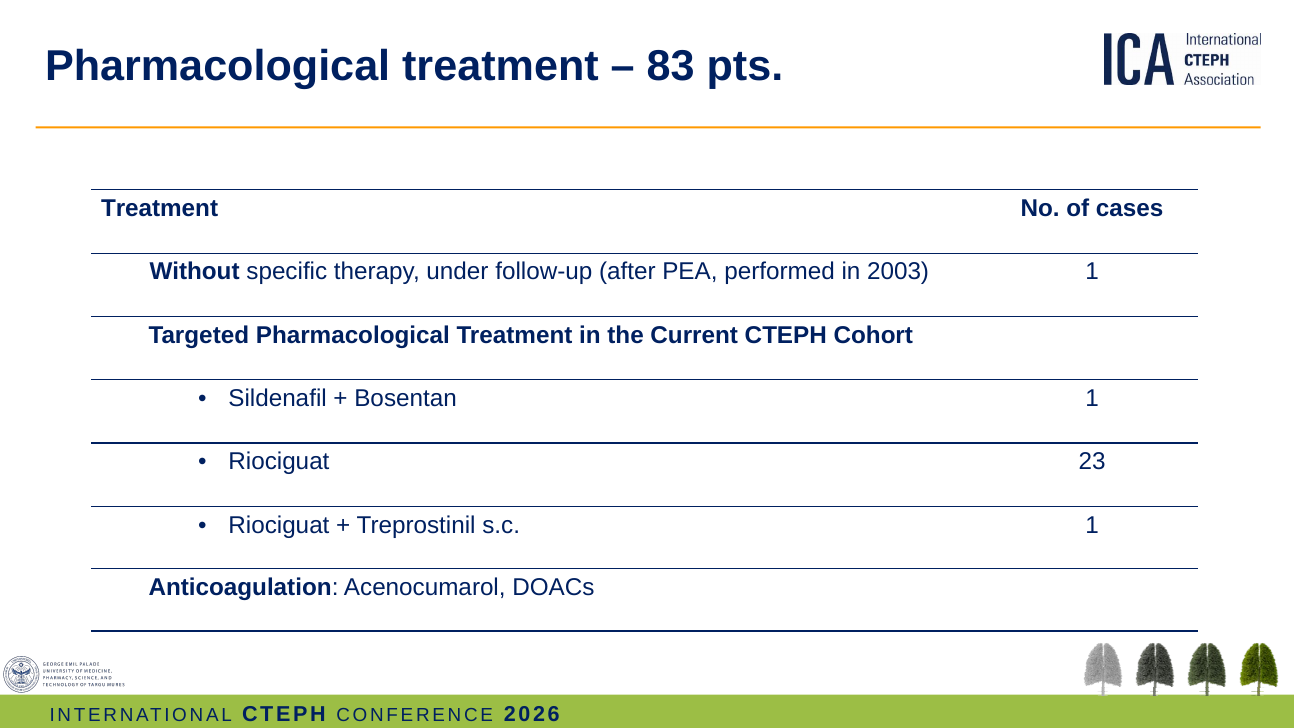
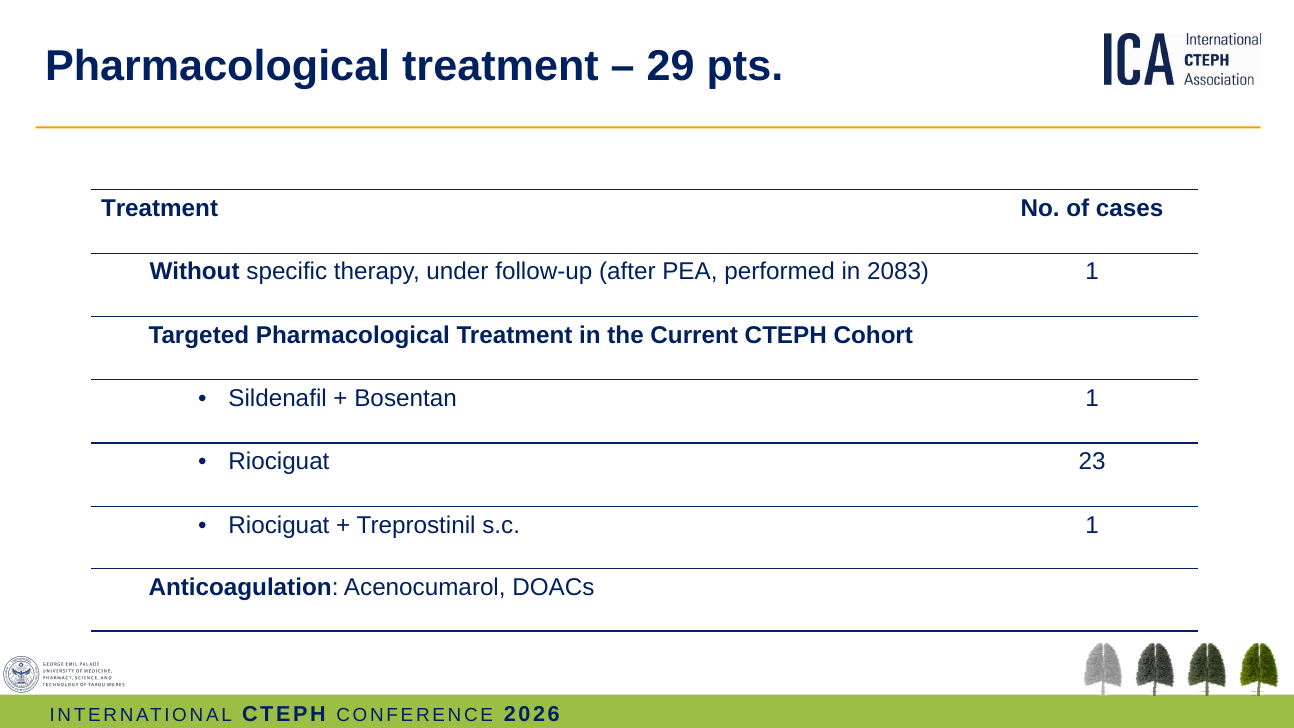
83: 83 -> 29 (671, 67)
2003: 2003 -> 2083 (898, 272)
